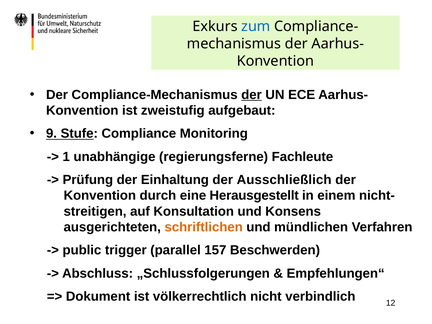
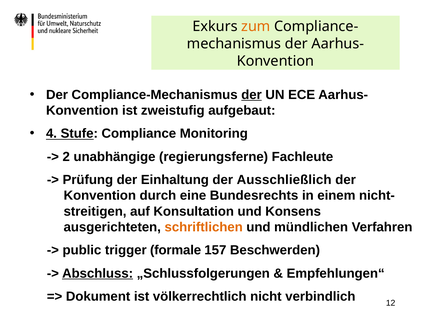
zum colour: blue -> orange (256, 26)
9: 9 -> 4 (52, 134)
1: 1 -> 2 (66, 157)
Herausgestellt: Herausgestellt -> Bundesrechts (254, 196)
parallel: parallel -> formale (176, 250)
Abschluss underline: none -> present (98, 273)
